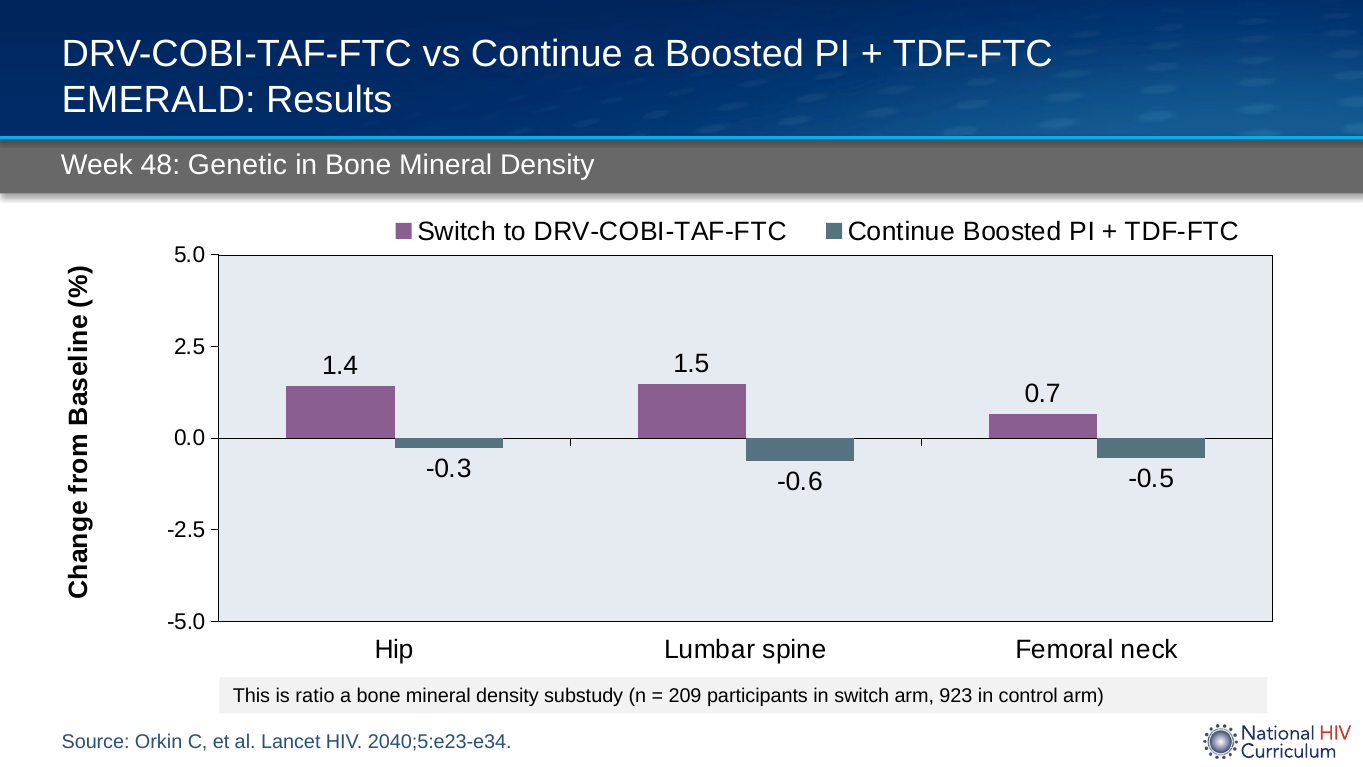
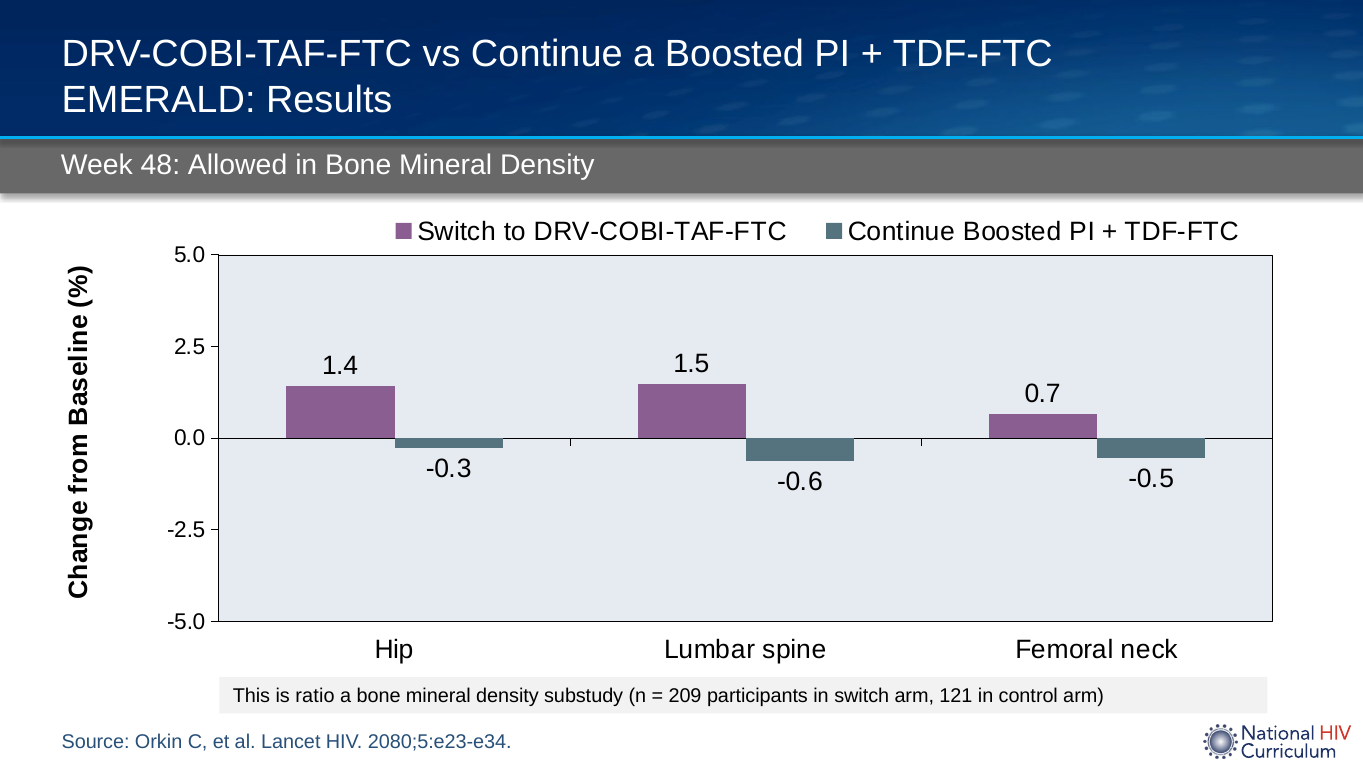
Genetic: Genetic -> Allowed (238, 165)
923: 923 -> 121 (956, 696)
2040;5:e23-e34: 2040;5:e23-e34 -> 2080;5:e23-e34 (440, 742)
